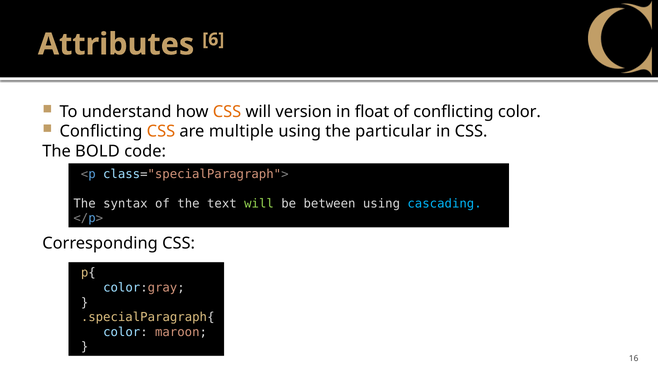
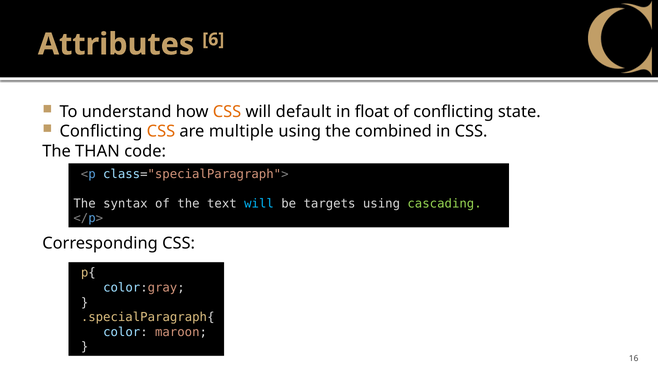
version: version -> default (304, 112)
conflicting color: color -> state (519, 112)
particular: particular -> combined (393, 132)
BOLD: BOLD -> THAN (97, 151)
will colour: light green -> light blue (259, 204)
between: between -> targets (330, 204)
cascading colour: light blue -> light green (445, 204)
